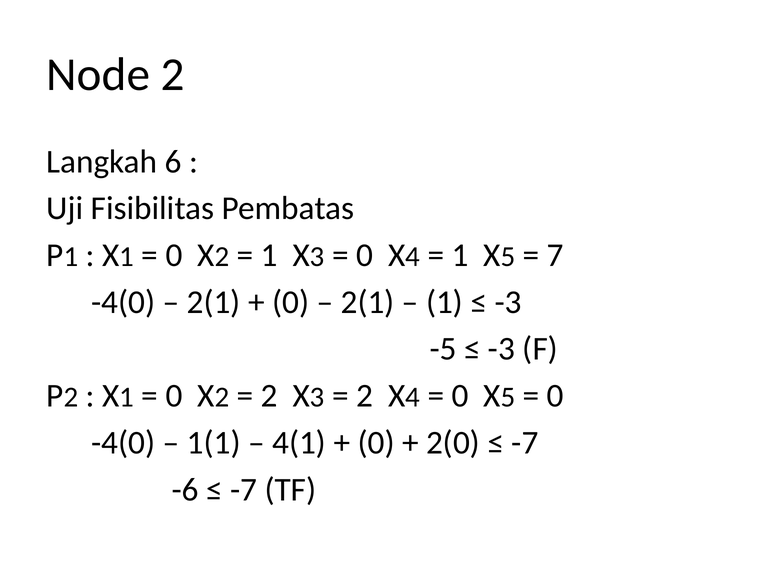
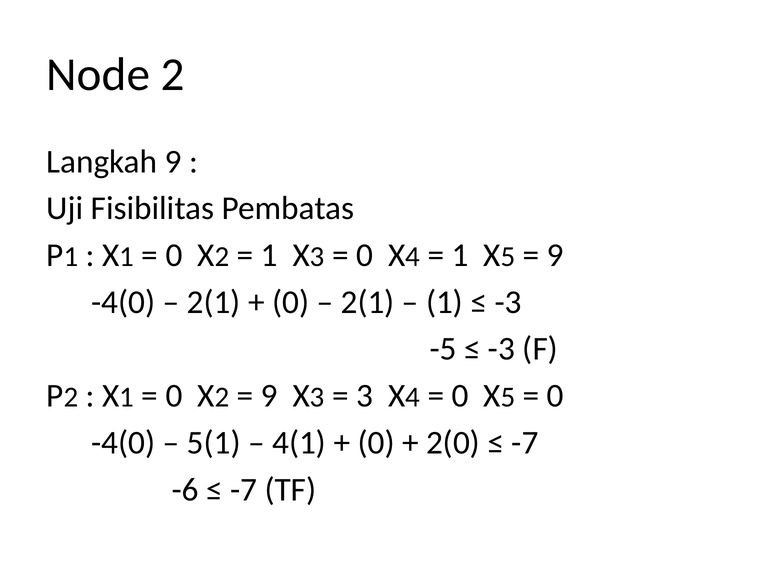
Langkah 6: 6 -> 9 (173, 161)
7: 7 -> 9 (555, 255)
2: 2 -> 9 (269, 396)
2: 2 -> 3 (365, 396)
1(1: 1(1 -> 5(1 (214, 442)
